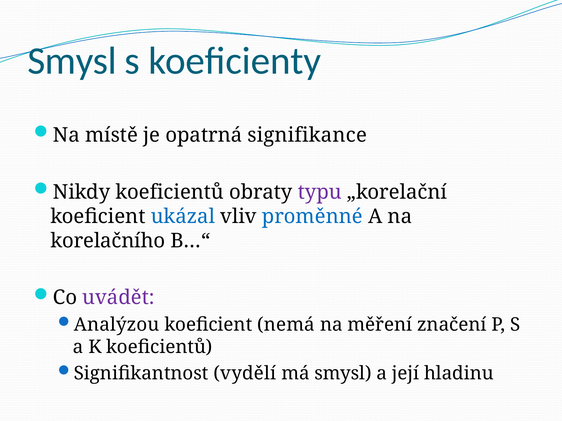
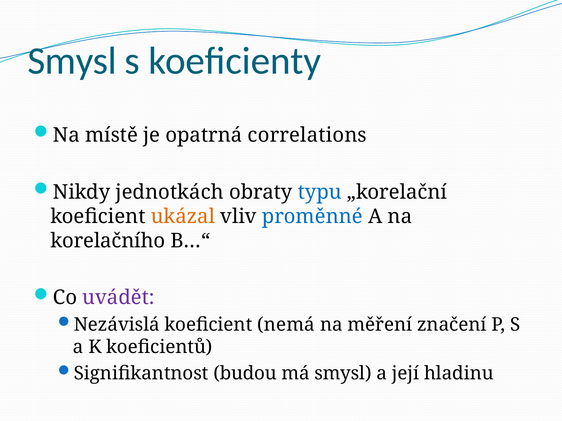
signifikance: signifikance -> correlations (307, 135)
Nikdy koeficientů: koeficientů -> jednotkách (170, 192)
typu colour: purple -> blue (320, 192)
ukázal colour: blue -> orange (183, 217)
Analýzou: Analýzou -> Nezávislá (117, 325)
vydělí: vydělí -> budou (245, 374)
